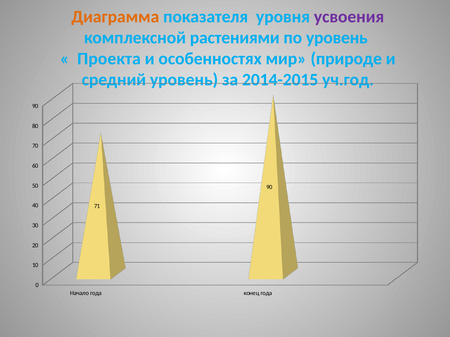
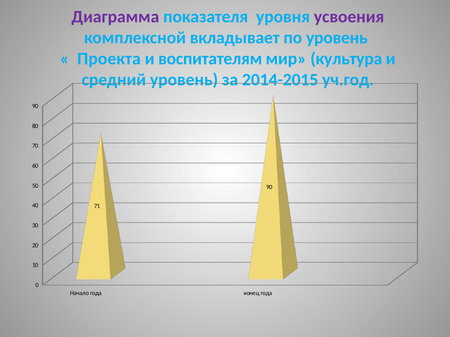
Диаграмма colour: orange -> purple (115, 17)
растениями: растениями -> вкладывает (235, 38)
особенностях: особенностях -> воспитателям (210, 59)
природе: природе -> культура (346, 59)
